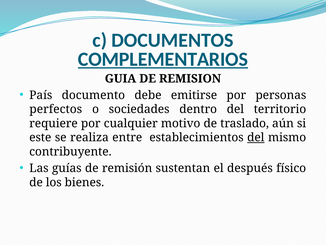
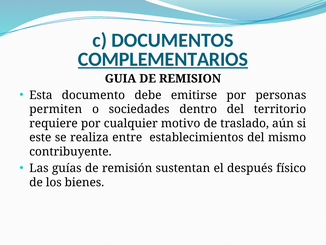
País: País -> Esta (41, 95)
perfectos: perfectos -> permiten (56, 109)
del underline: present -> none (256, 137)
